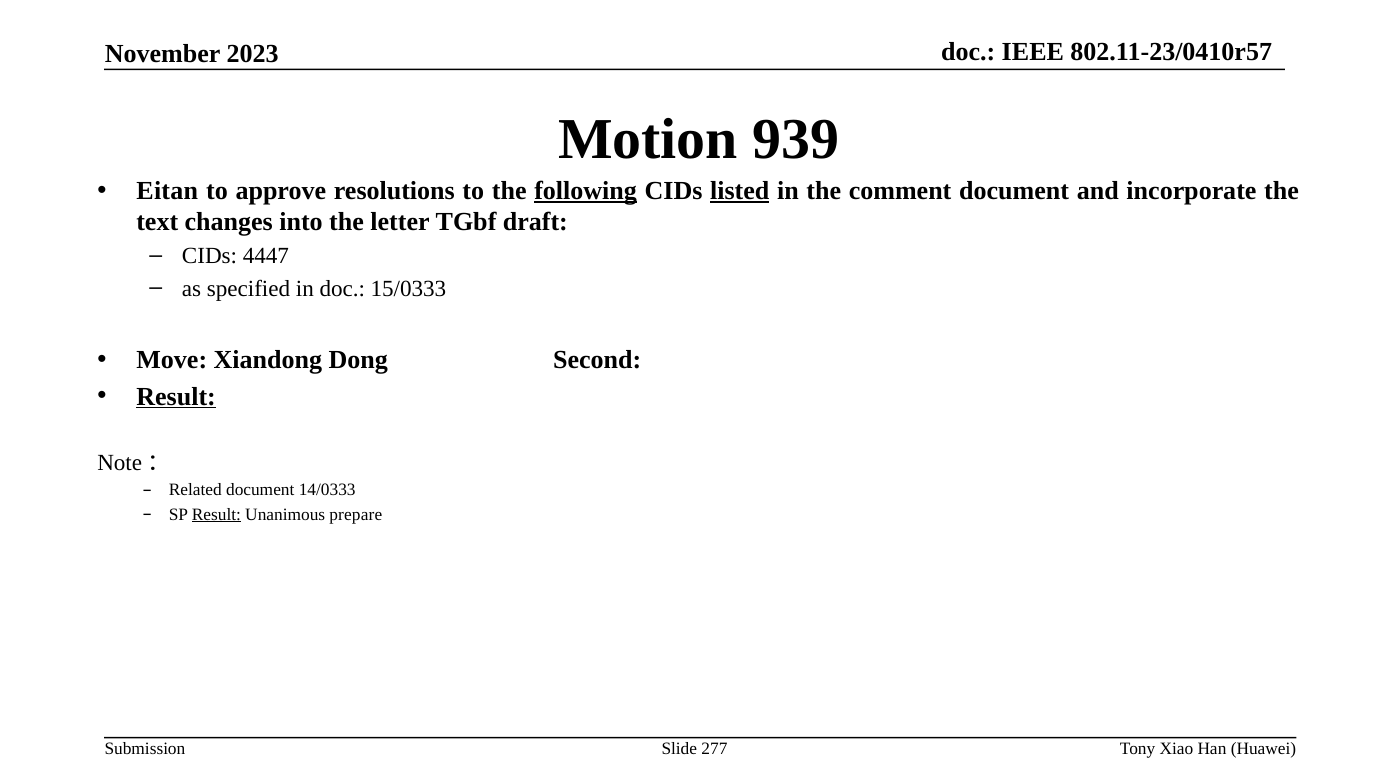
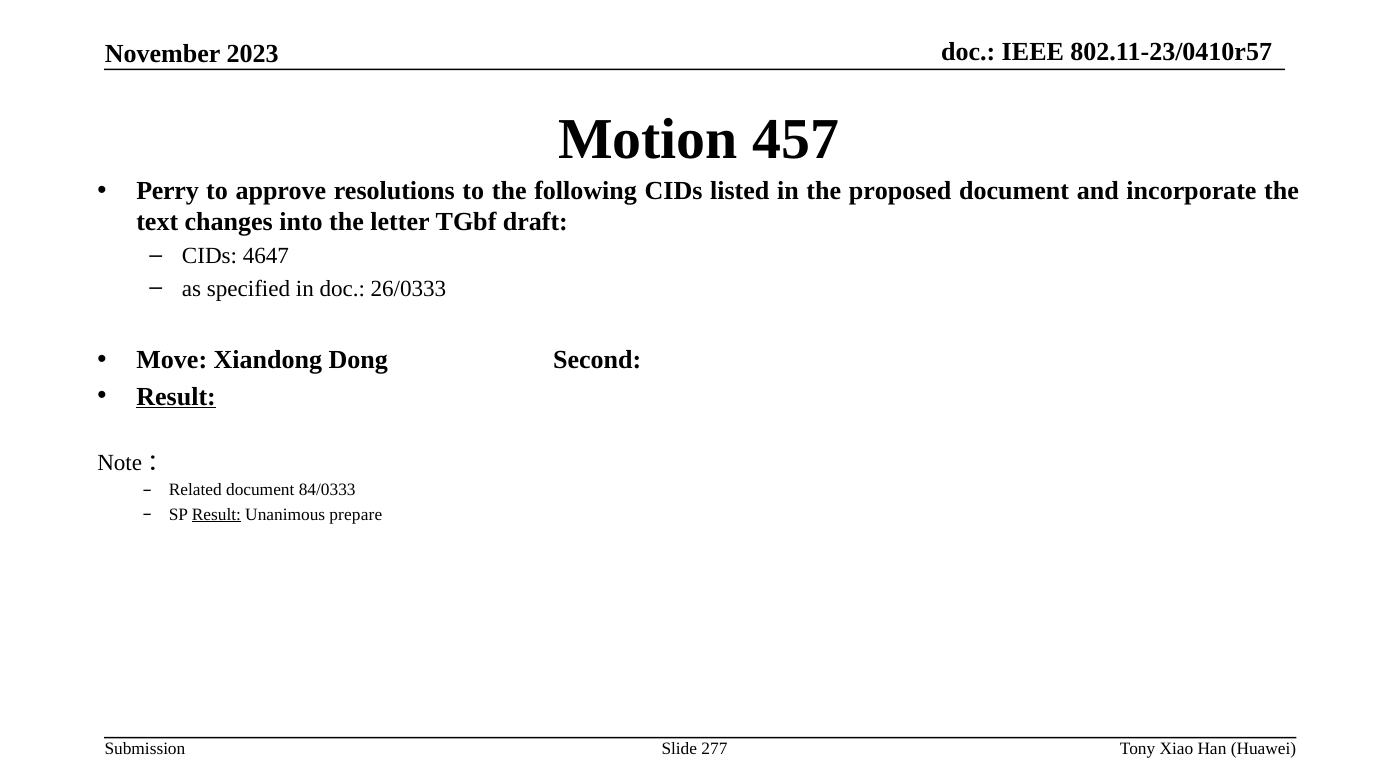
939: 939 -> 457 (796, 139)
Eitan: Eitan -> Perry (168, 191)
following underline: present -> none (586, 191)
listed underline: present -> none (740, 191)
comment: comment -> proposed (900, 191)
4447: 4447 -> 4647 (266, 256)
15/0333: 15/0333 -> 26/0333 (408, 289)
14/0333: 14/0333 -> 84/0333 (327, 490)
